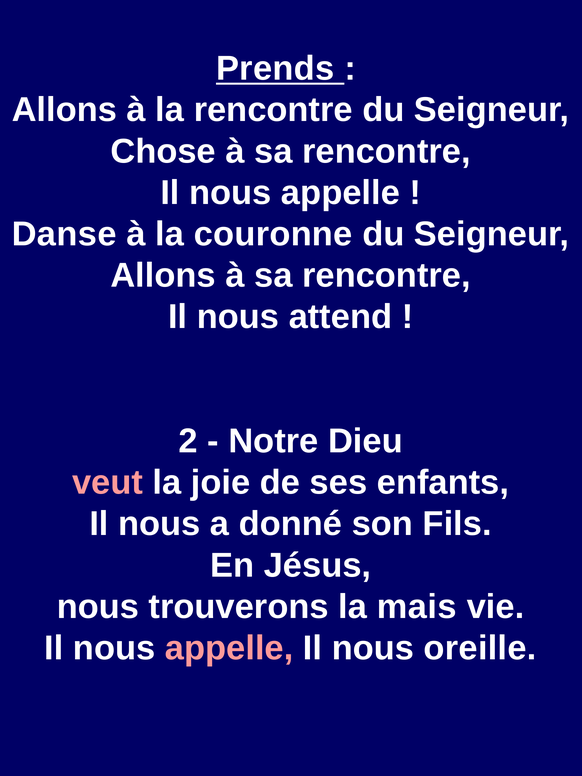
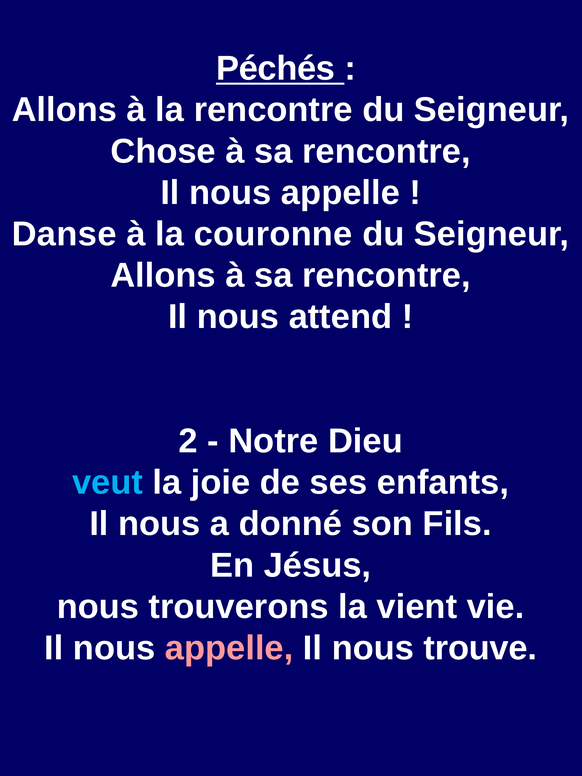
Prends: Prends -> Péchés (276, 69)
veut colour: pink -> light blue (108, 483)
mais: mais -> vient (417, 607)
oreille: oreille -> trouve (480, 648)
